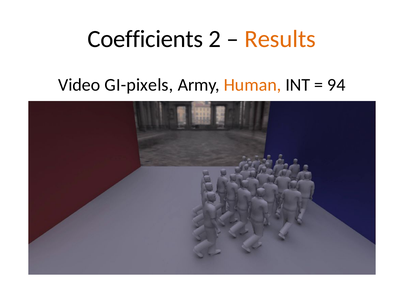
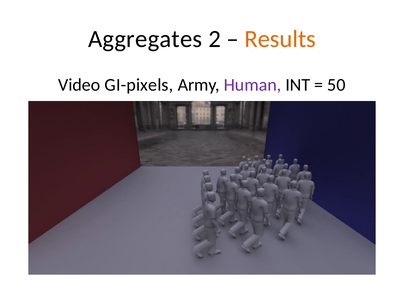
Coefficients: Coefficients -> Aggregates (145, 39)
Human colour: orange -> purple (253, 85)
94: 94 -> 50 (336, 85)
